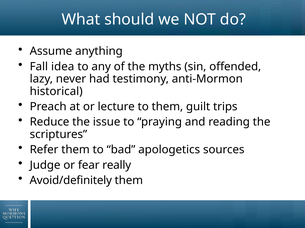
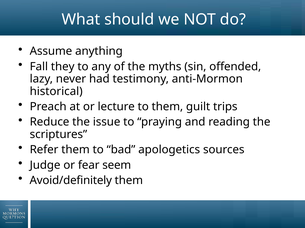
idea: idea -> they (63, 67)
really: really -> seem (117, 166)
